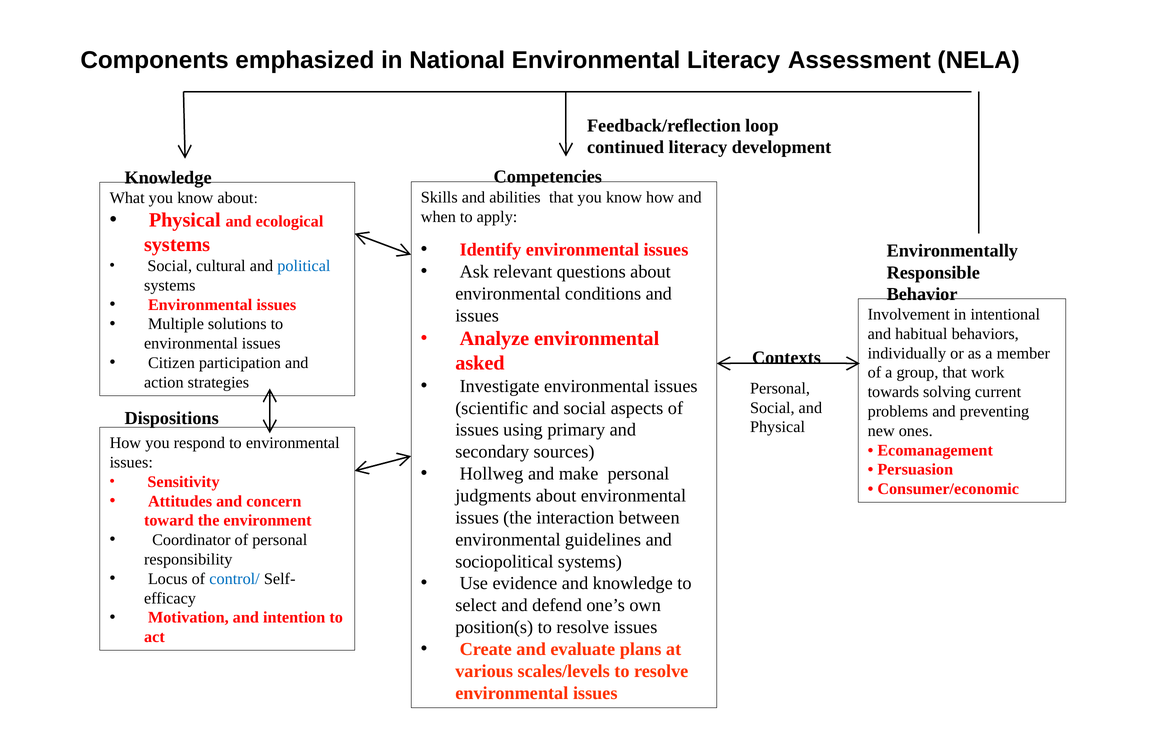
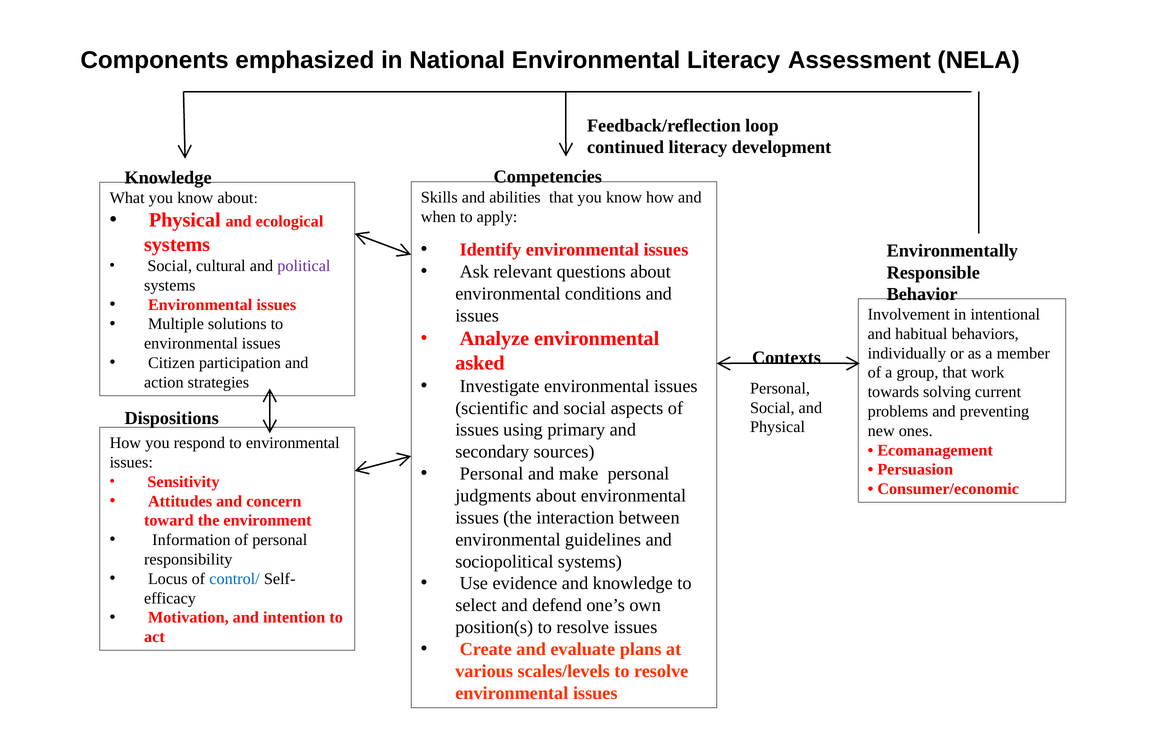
political colour: blue -> purple (304, 266)
Hollweg: Hollweg -> Personal (492, 474)
Coordinator: Coordinator -> Information (191, 540)
